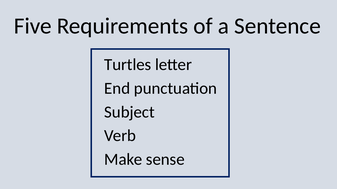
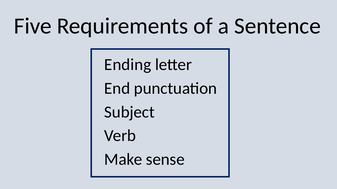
Turtles: Turtles -> Ending (128, 65)
